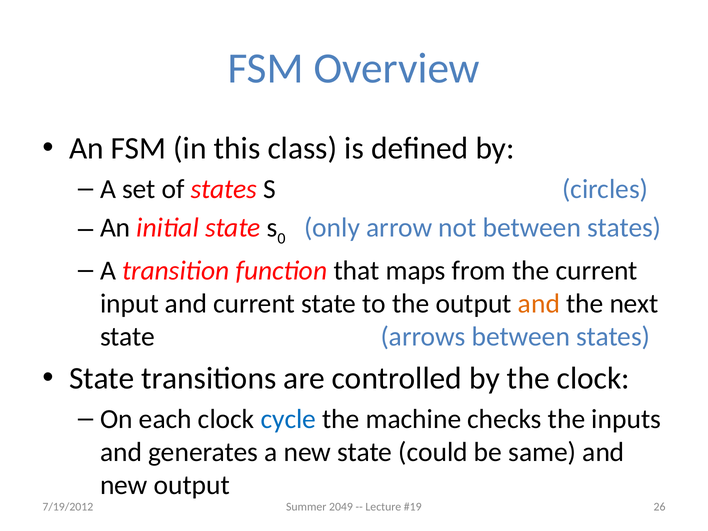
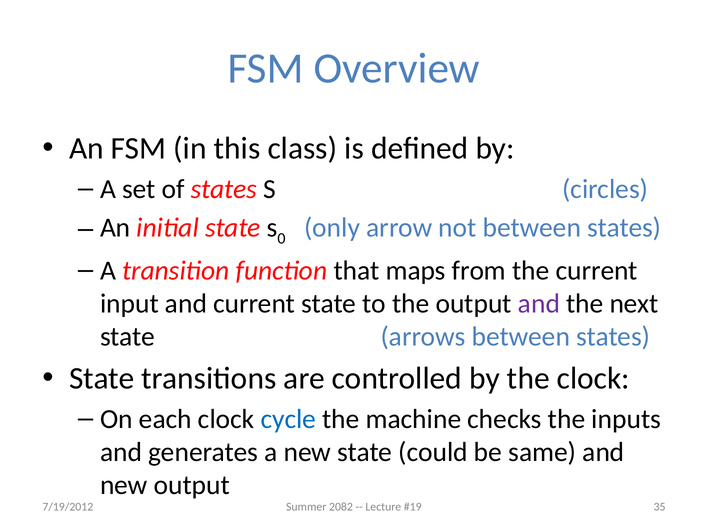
and colour: orange -> purple (539, 304)
2049: 2049 -> 2082 (341, 507)
26: 26 -> 35 (660, 507)
